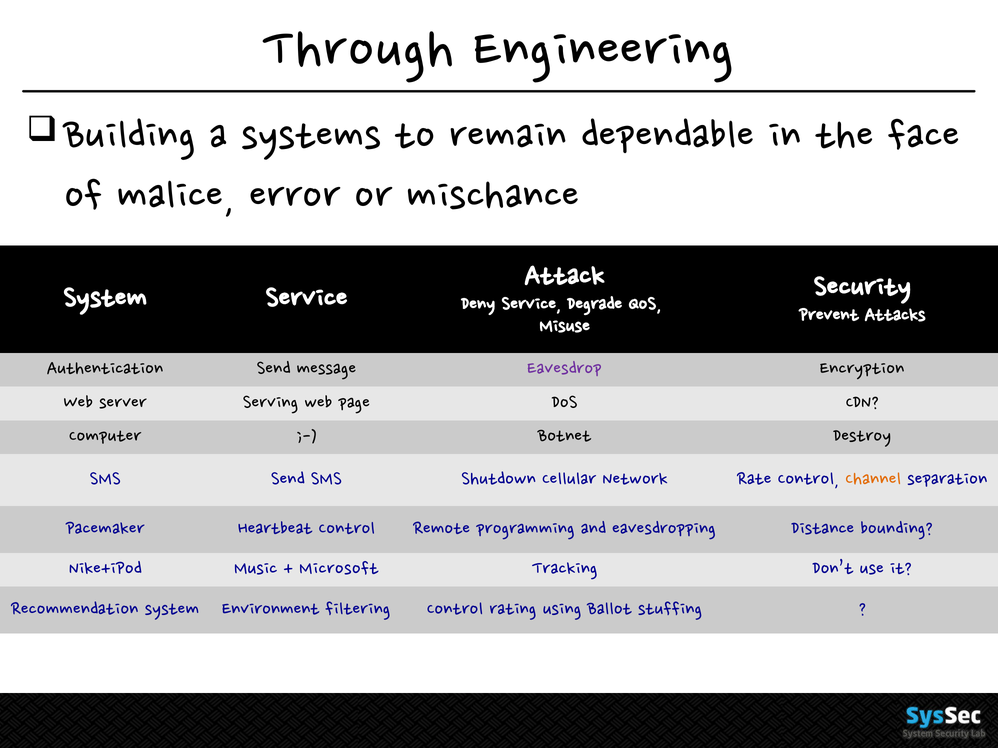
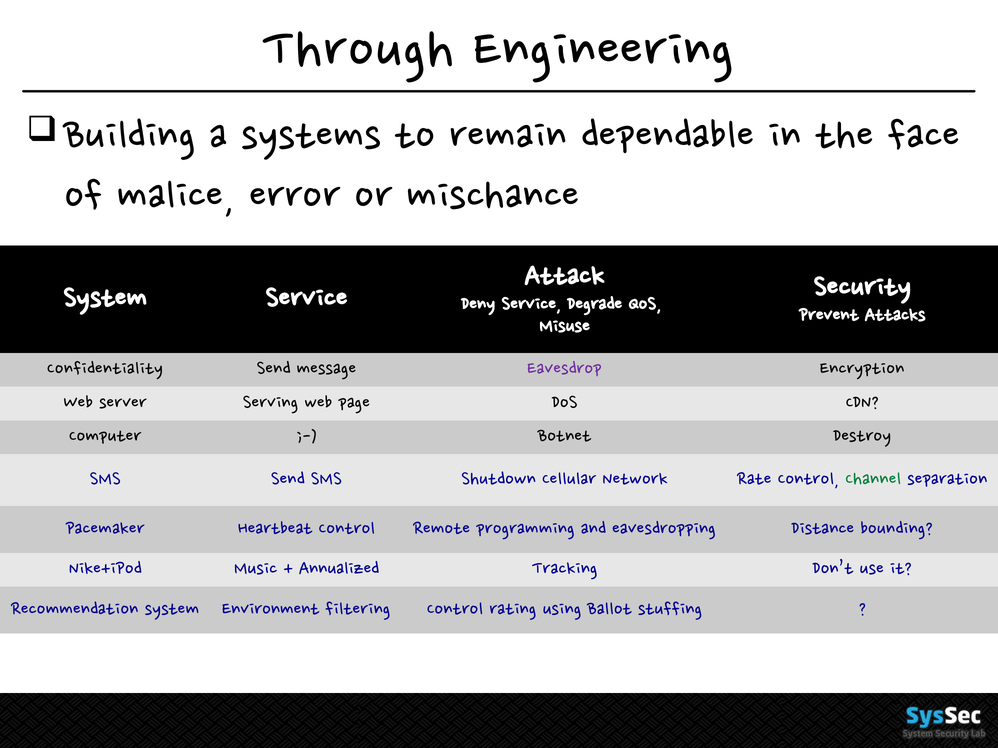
Authentication: Authentication -> Confidentiality (105, 369)
Channel colour: orange -> green (873, 480)
Microsoft: Microsoft -> Annualized (339, 569)
